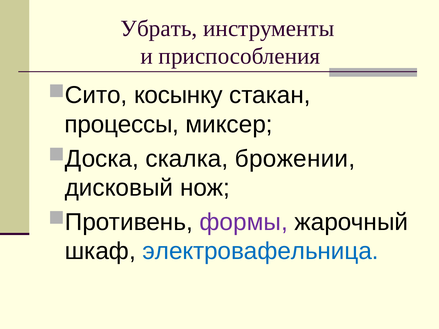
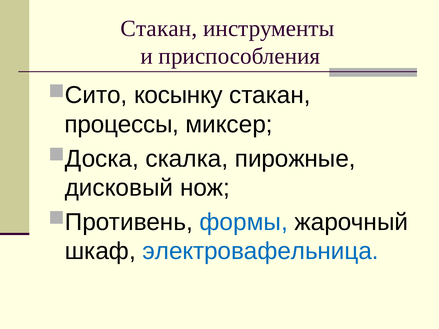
Убрать: Убрать -> Стакан (159, 28)
брожении: брожении -> пирожные (295, 159)
формы colour: purple -> blue (244, 222)
